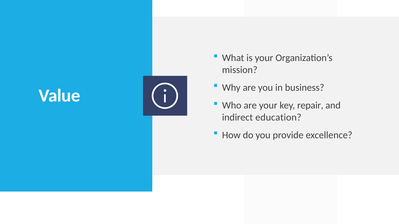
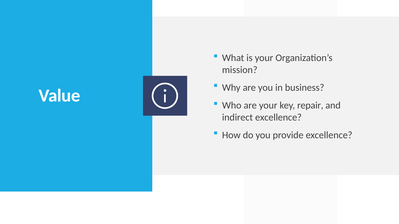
indirect education: education -> excellence (278, 118)
